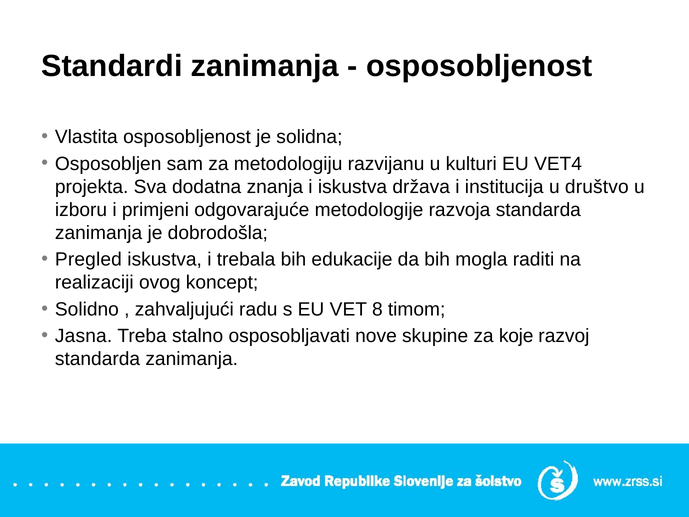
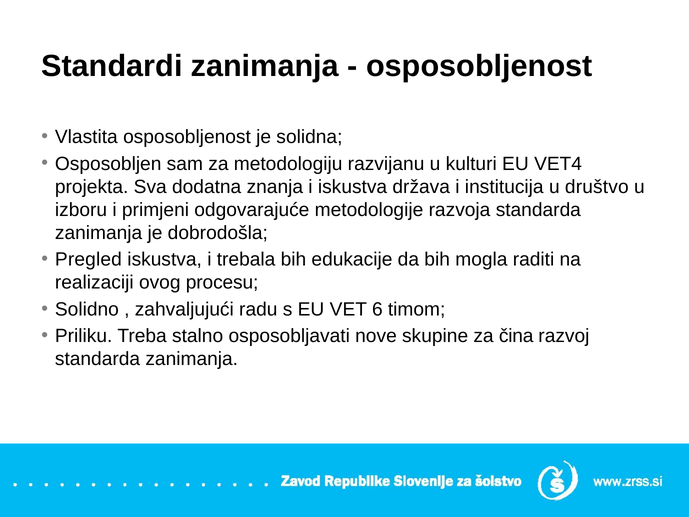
koncept: koncept -> procesu (222, 282)
8: 8 -> 6 (377, 309)
Jasna: Jasna -> Priliku (84, 336)
koje: koje -> čina (516, 336)
